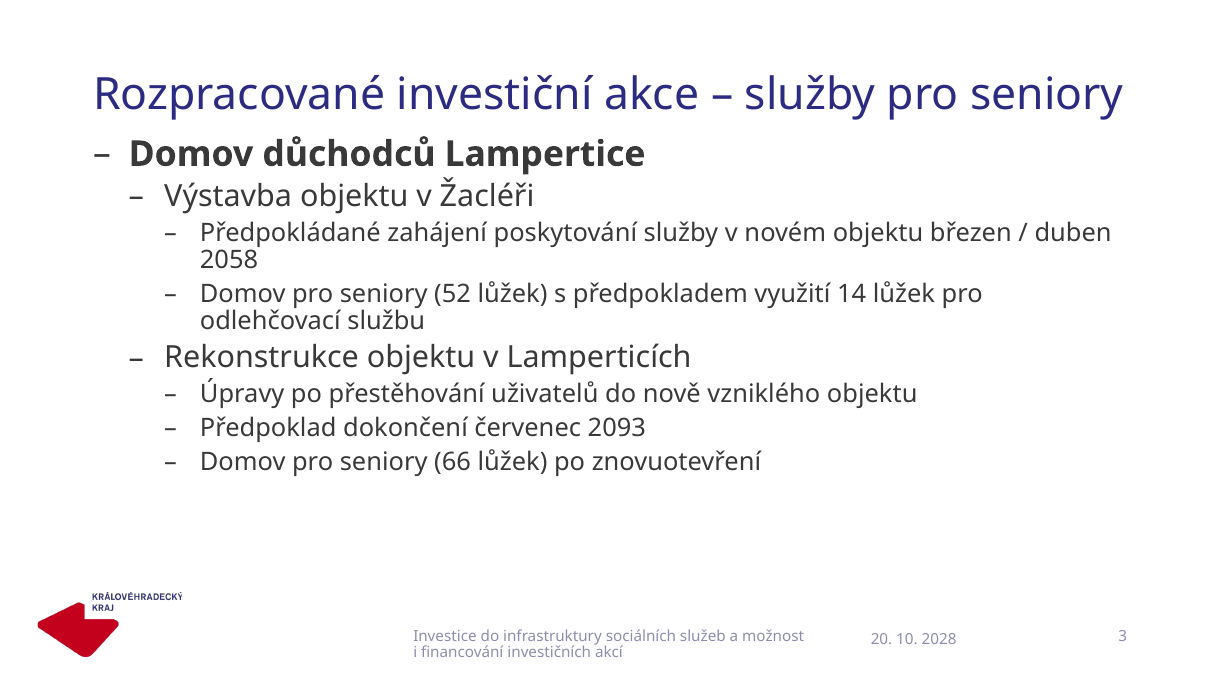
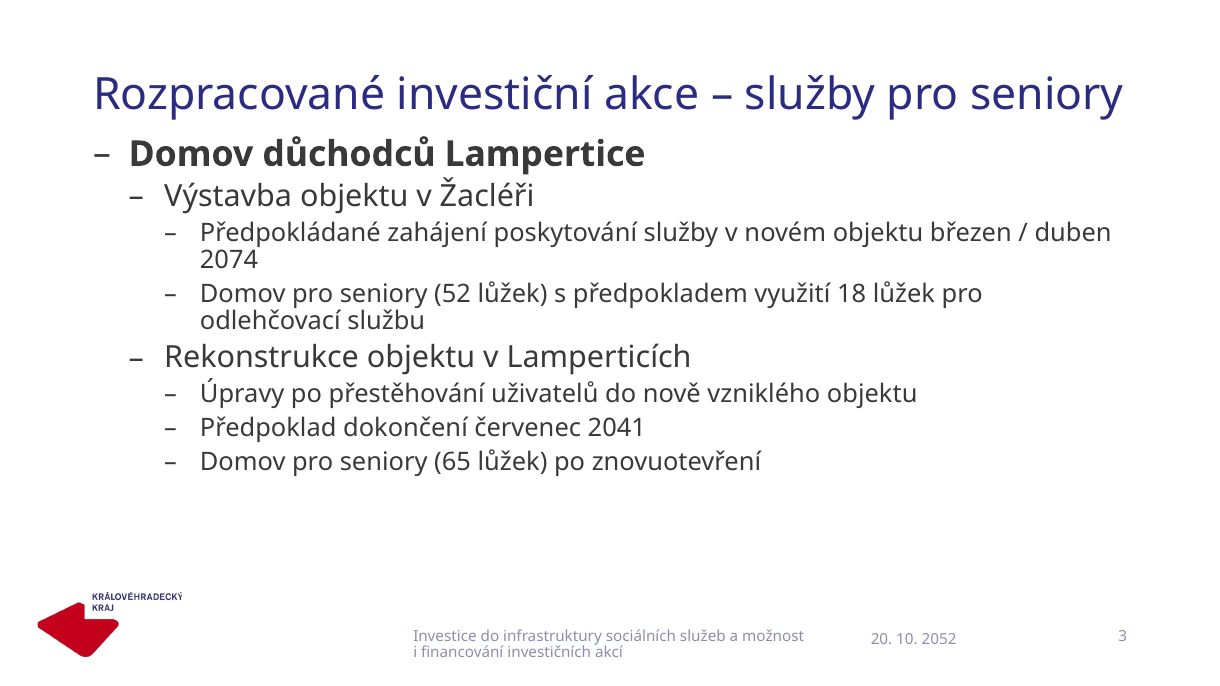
2058: 2058 -> 2074 (229, 260)
14: 14 -> 18 (852, 294)
2093: 2093 -> 2041 (617, 428)
66: 66 -> 65 (453, 462)
2028: 2028 -> 2052 (939, 639)
